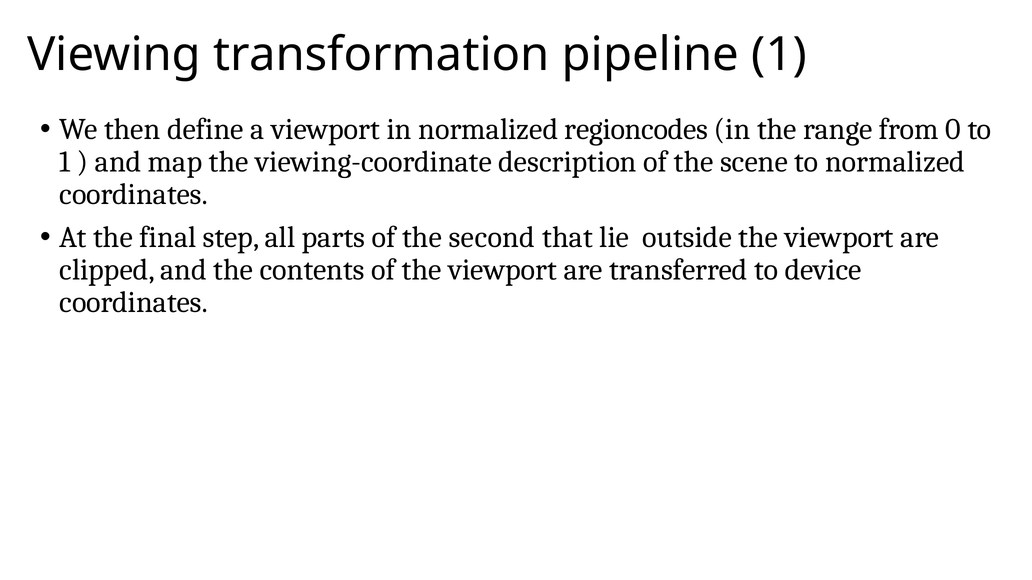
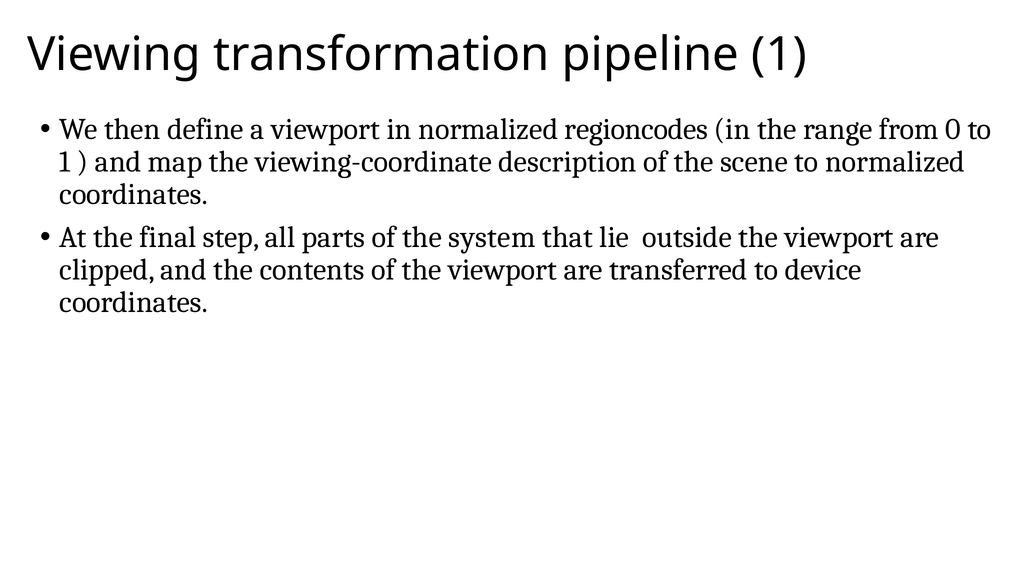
second: second -> system (492, 238)
